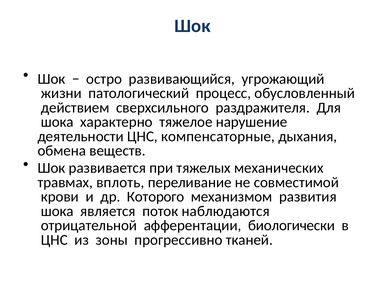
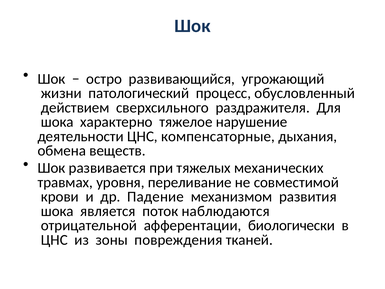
вплоть: вплоть -> уровня (120, 182)
Которого: Которого -> Падение (155, 197)
прогрессивно: прогрессивно -> повреждения (178, 240)
